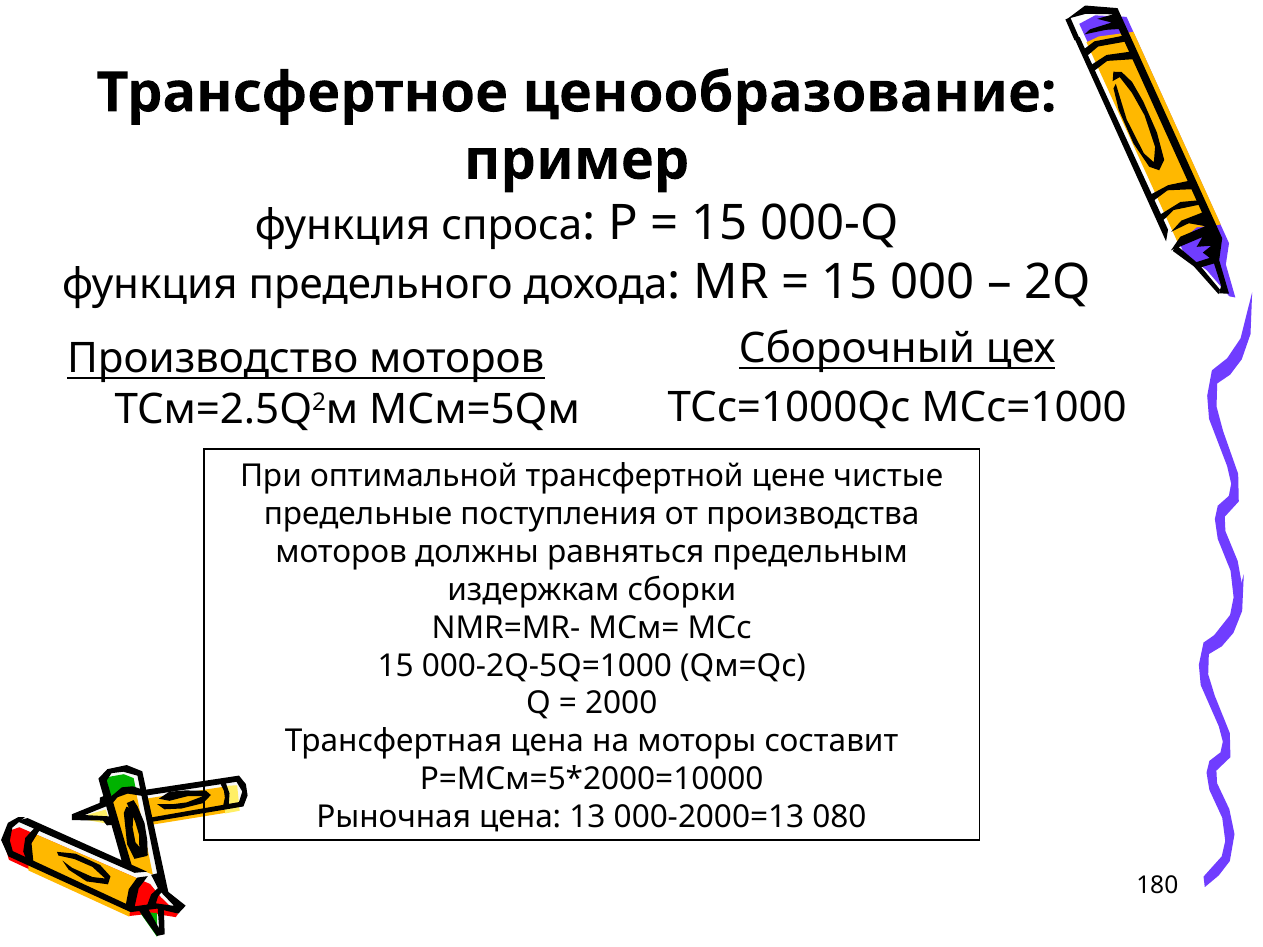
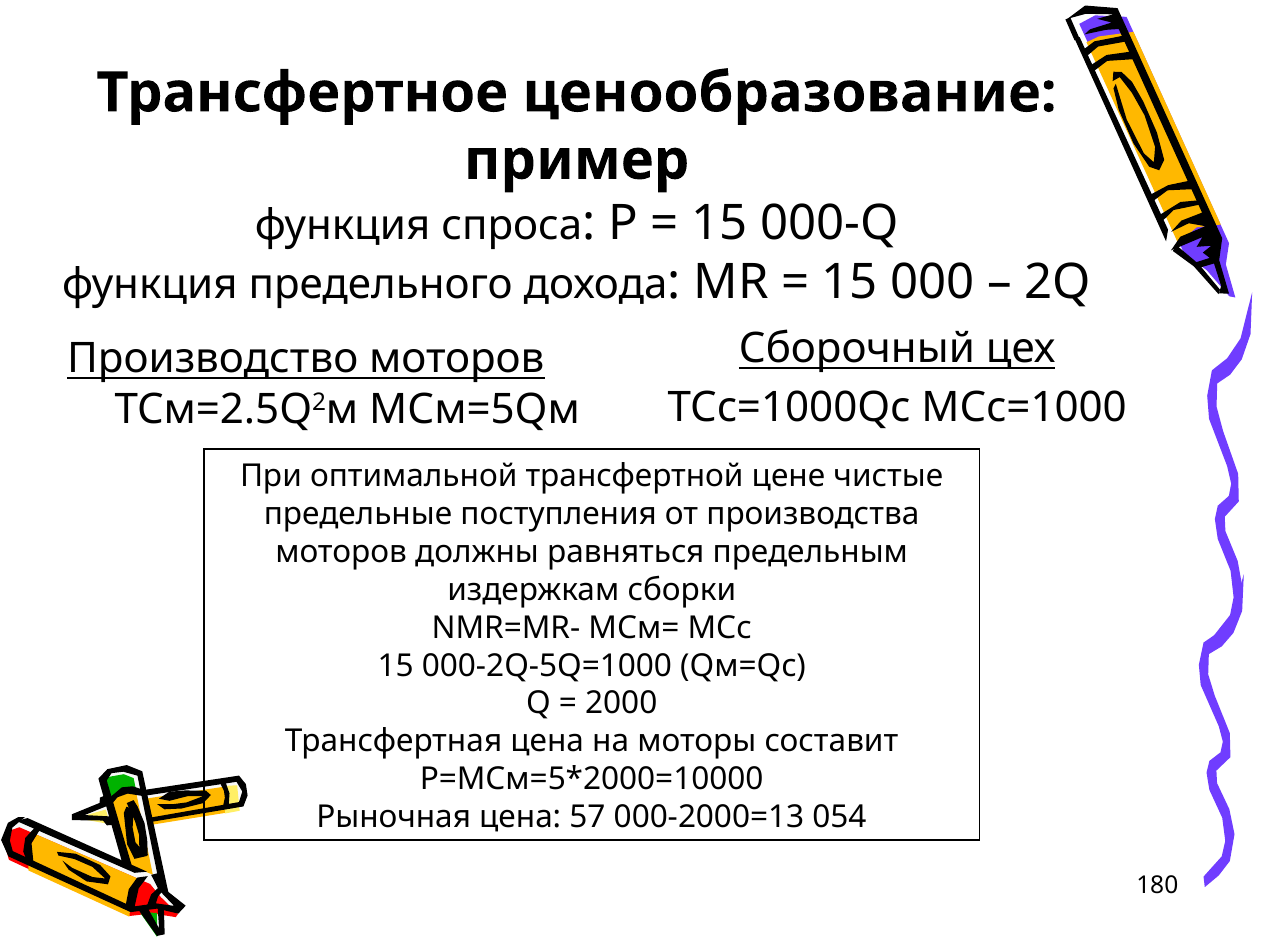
13: 13 -> 57 (587, 817)
080: 080 -> 054 (839, 817)
